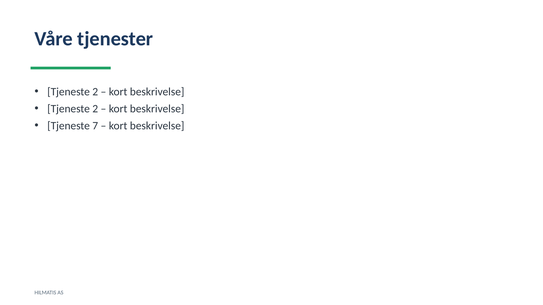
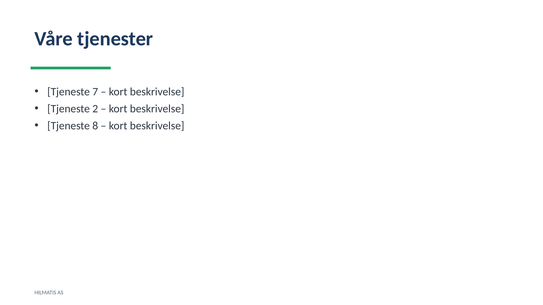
2: 2 -> 7 (95, 92)
7: 7 -> 8 (95, 126)
